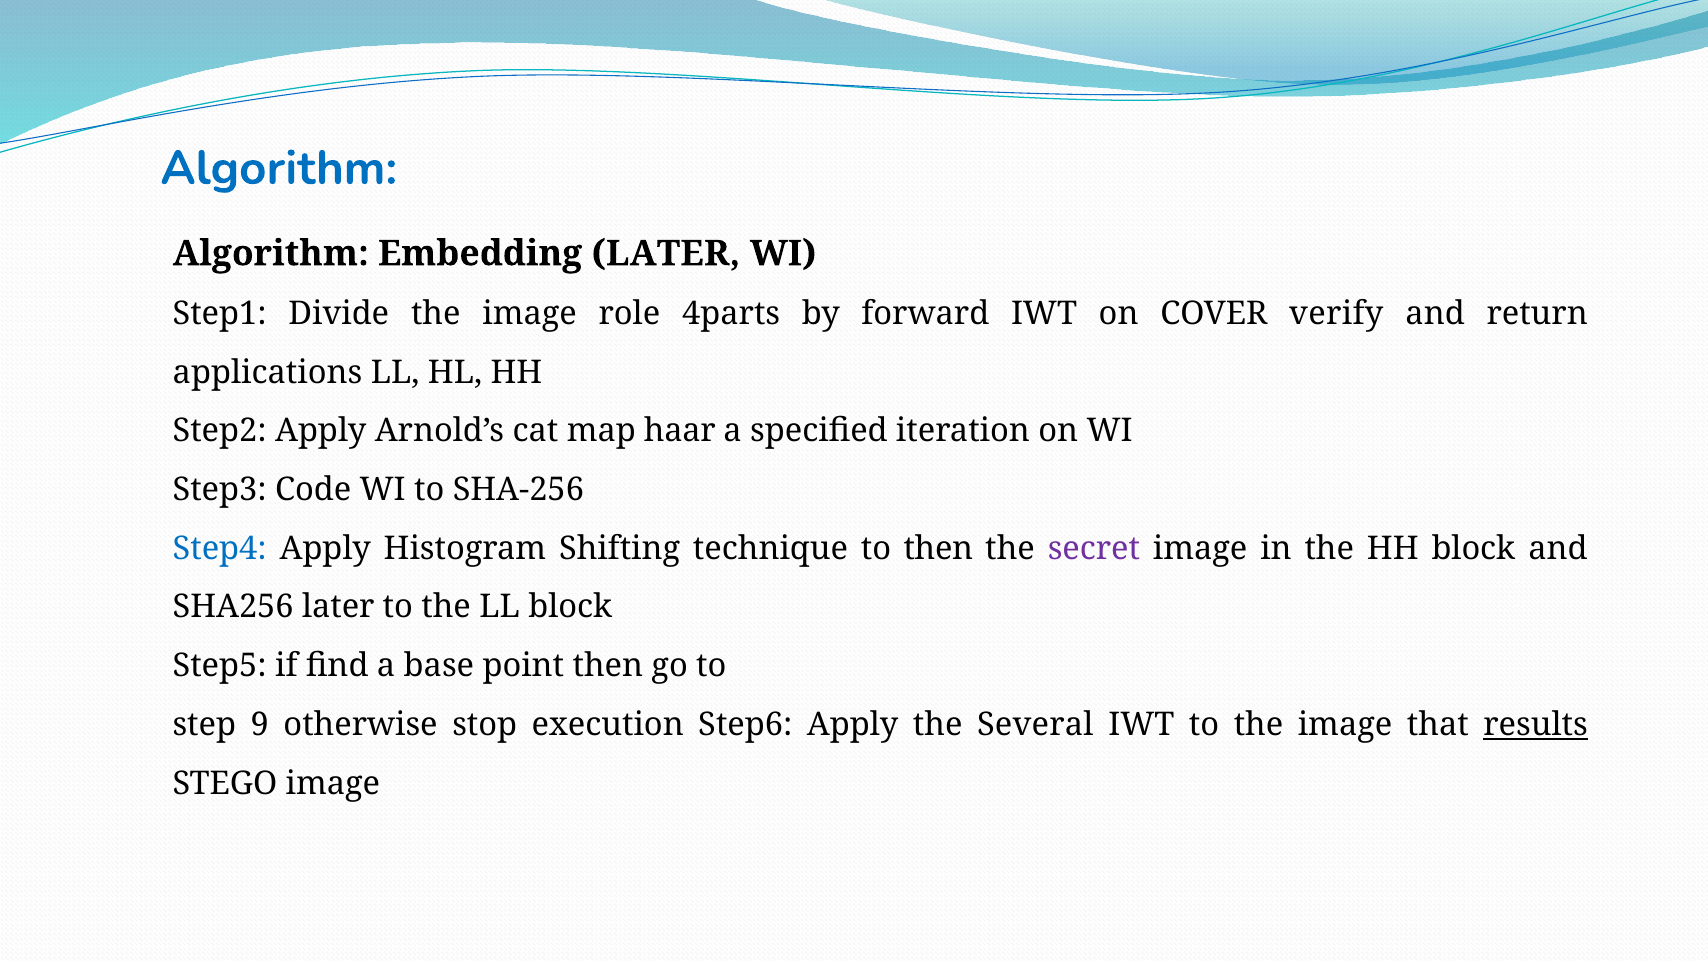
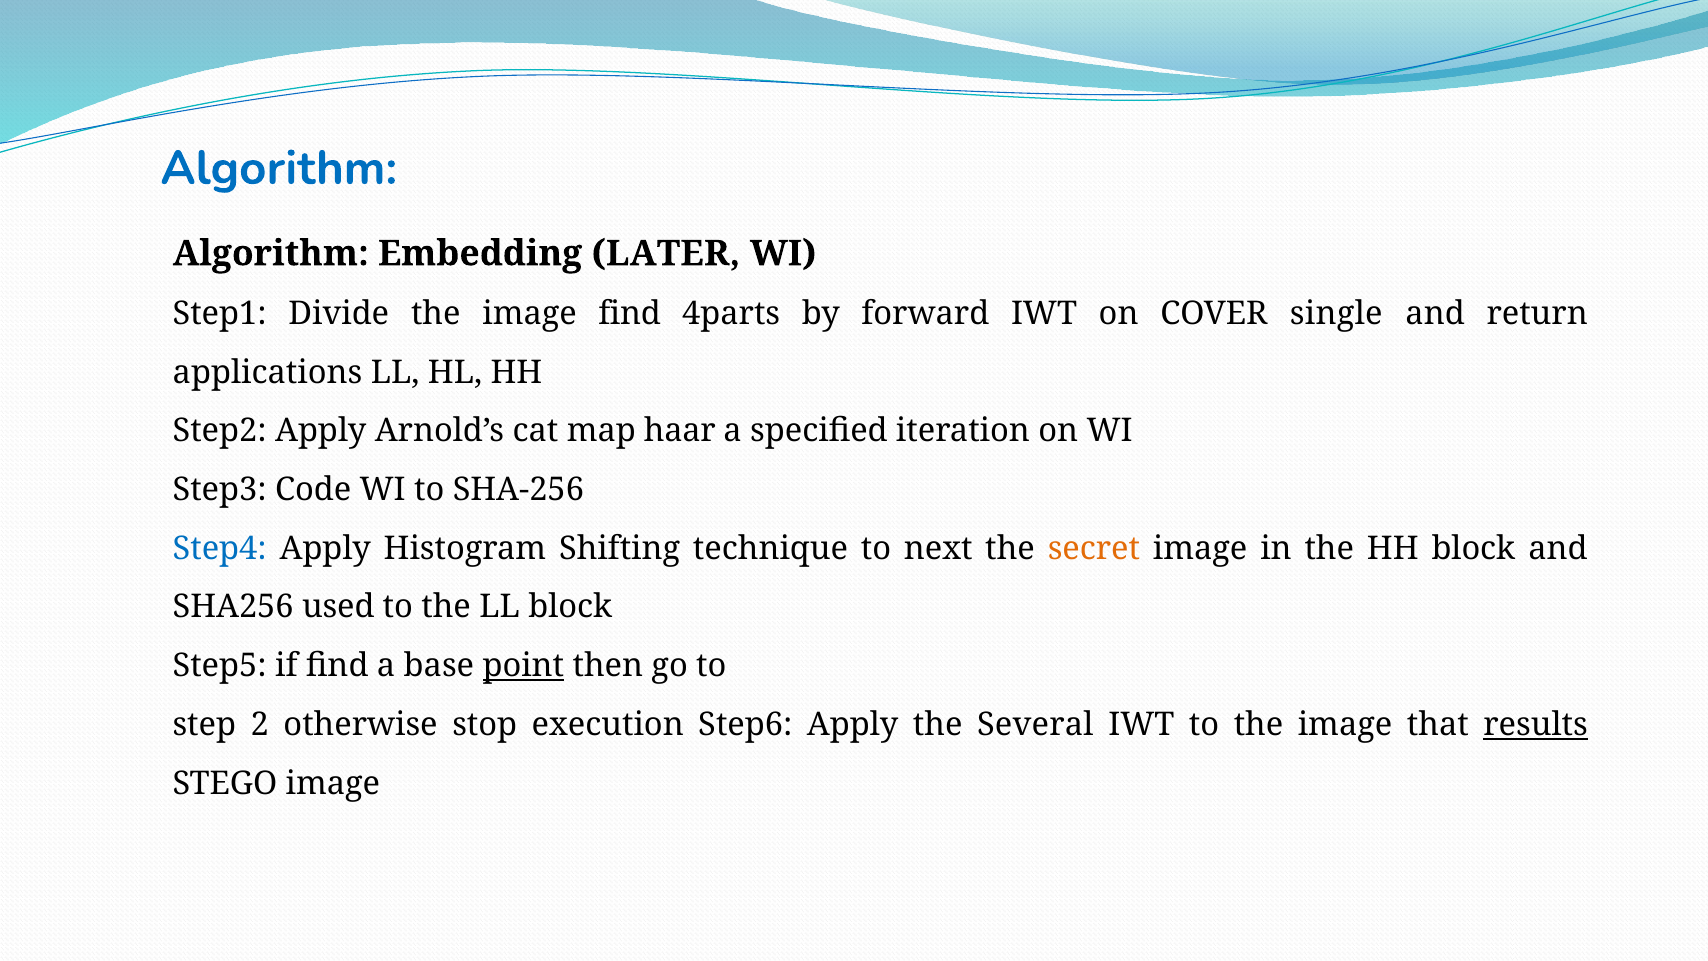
image role: role -> find (630, 314)
verify: verify -> single (1336, 314)
to then: then -> next (938, 548)
secret colour: purple -> orange (1094, 548)
SHA256 later: later -> used (338, 607)
point underline: none -> present (523, 666)
9: 9 -> 2 (260, 724)
